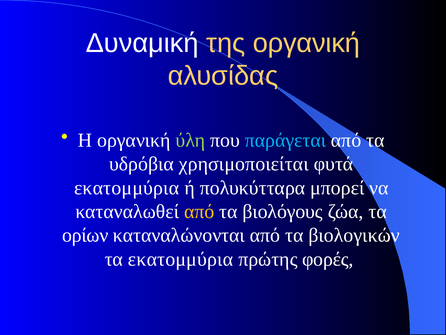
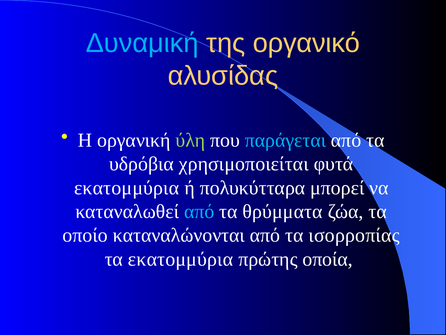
Δυναμική colour: white -> light blue (142, 43)
της οργανική: οργανική -> οργανικό (306, 43)
από colour: yellow -> light blue (199, 211)
βιολόγους: βιολόγους -> θρύμματα (283, 211)
ορίων: ορίων -> οποίο (85, 235)
βιολογικών: βιολογικών -> ισορροπίας (354, 235)
φορές: φορές -> οποία (328, 259)
